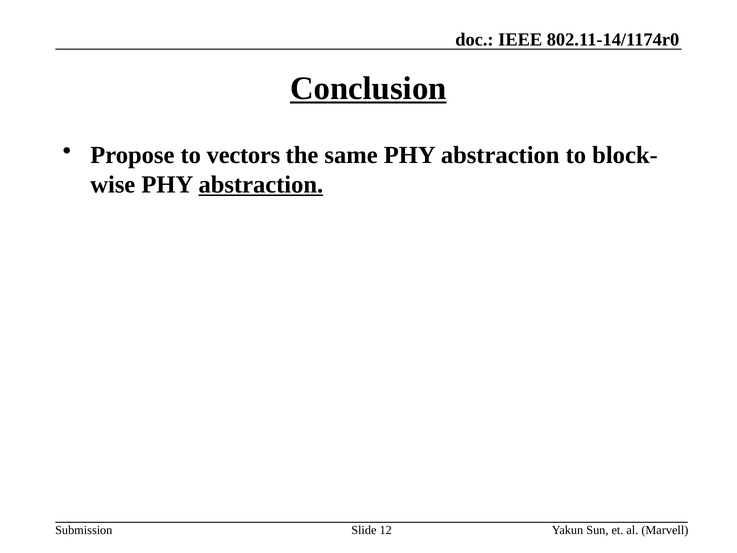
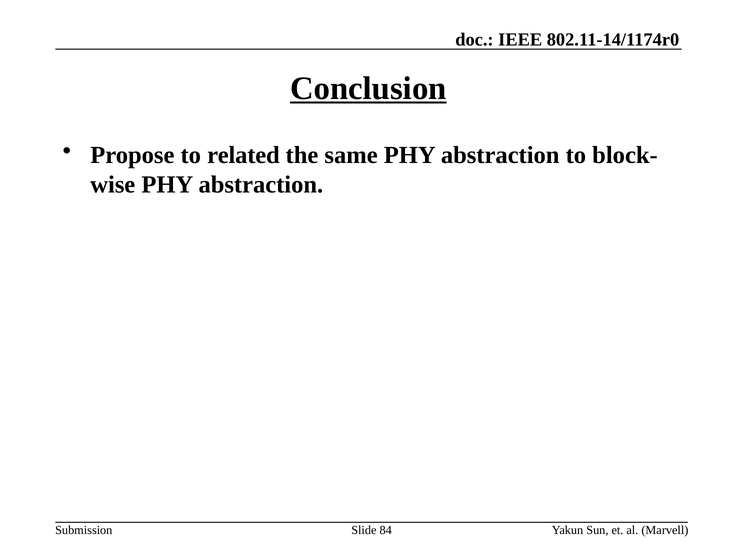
vectors: vectors -> related (243, 155)
abstraction underline: present -> none (261, 185)
12: 12 -> 84 (386, 530)
